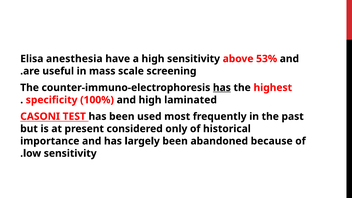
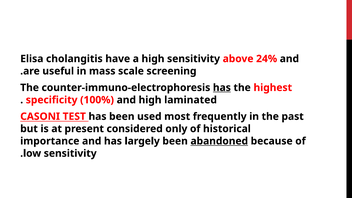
anesthesia: anesthesia -> cholangitis (74, 59)
53%: 53% -> 24% (267, 59)
abandoned underline: none -> present (219, 141)
